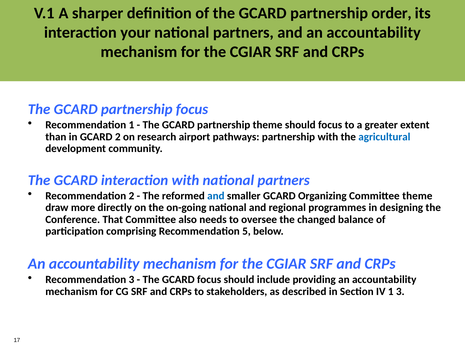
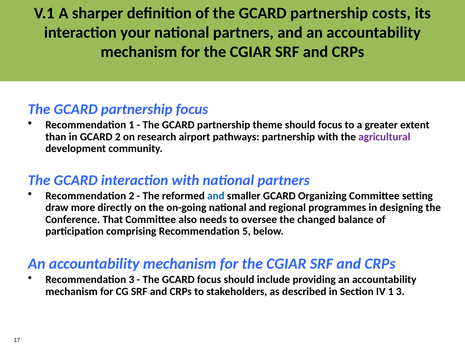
order: order -> costs (391, 13)
agricultural colour: blue -> purple (384, 137)
Committee theme: theme -> setting (417, 196)
